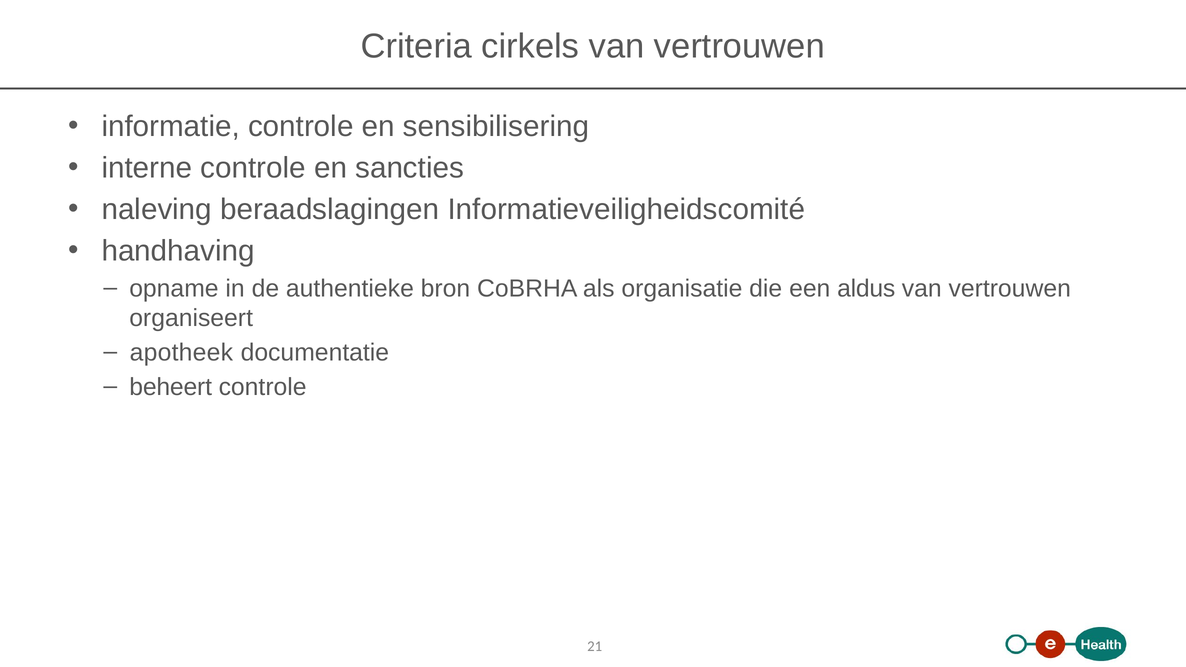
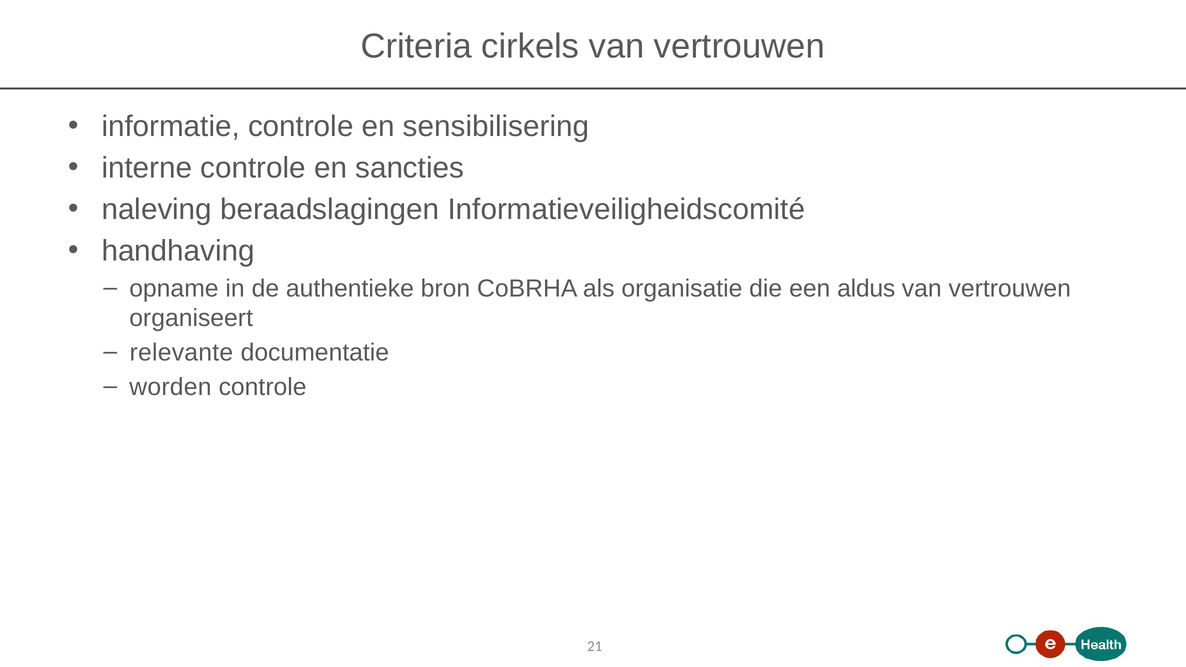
apotheek: apotheek -> relevante (181, 353)
beheert: beheert -> worden (170, 387)
